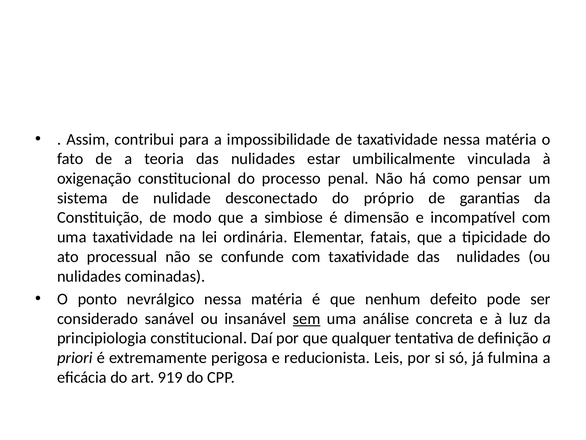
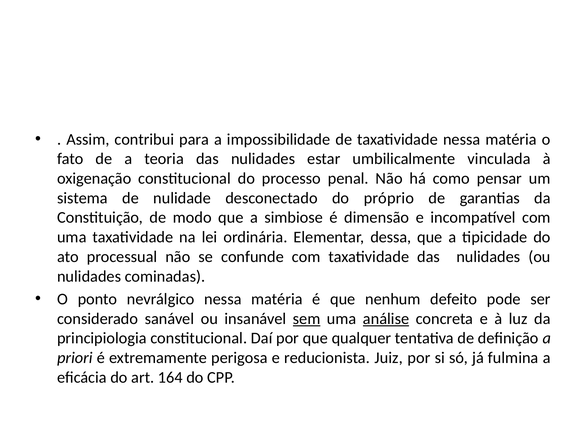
fatais: fatais -> dessa (391, 237)
análise underline: none -> present (386, 318)
Leis: Leis -> Juiz (389, 357)
919: 919 -> 164 (170, 377)
